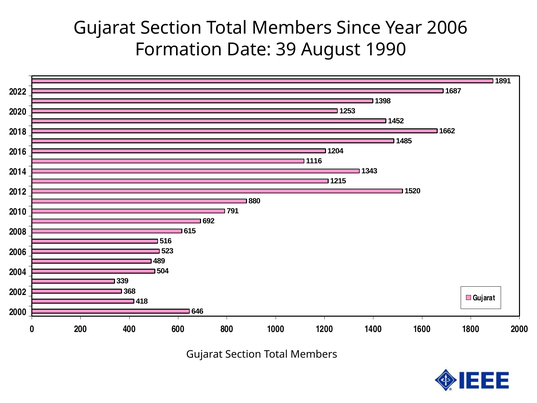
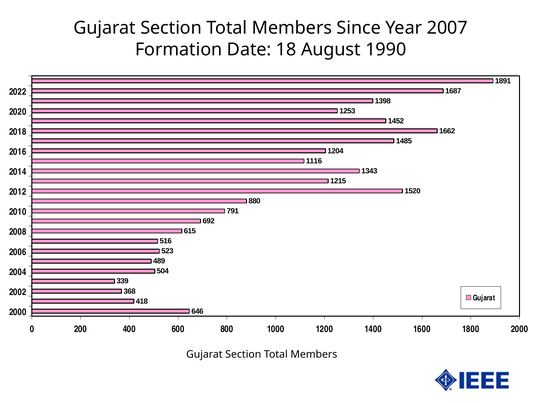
Year 2006: 2006 -> 2007 (447, 28)
39: 39 -> 18 (286, 50)
